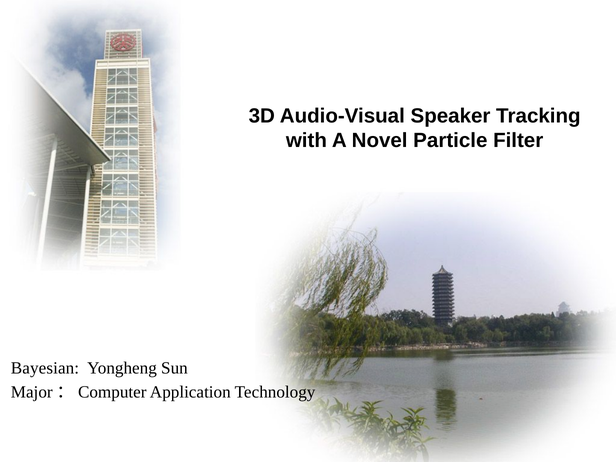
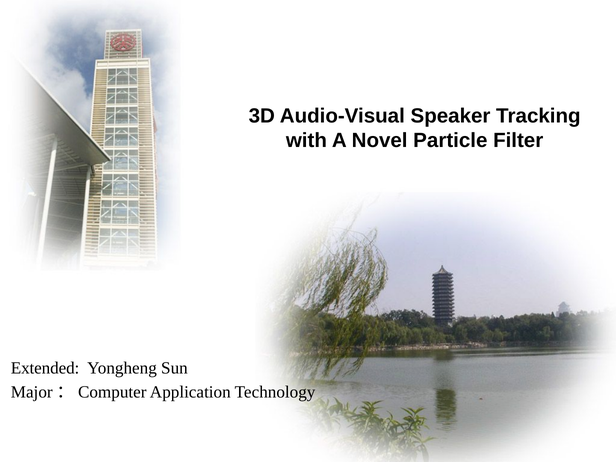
Bayesian: Bayesian -> Extended (45, 368)
